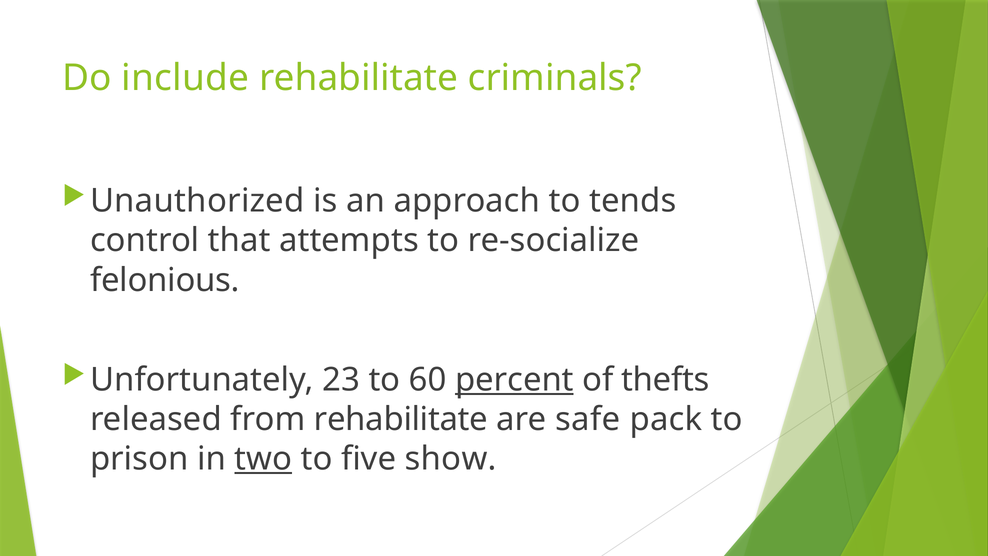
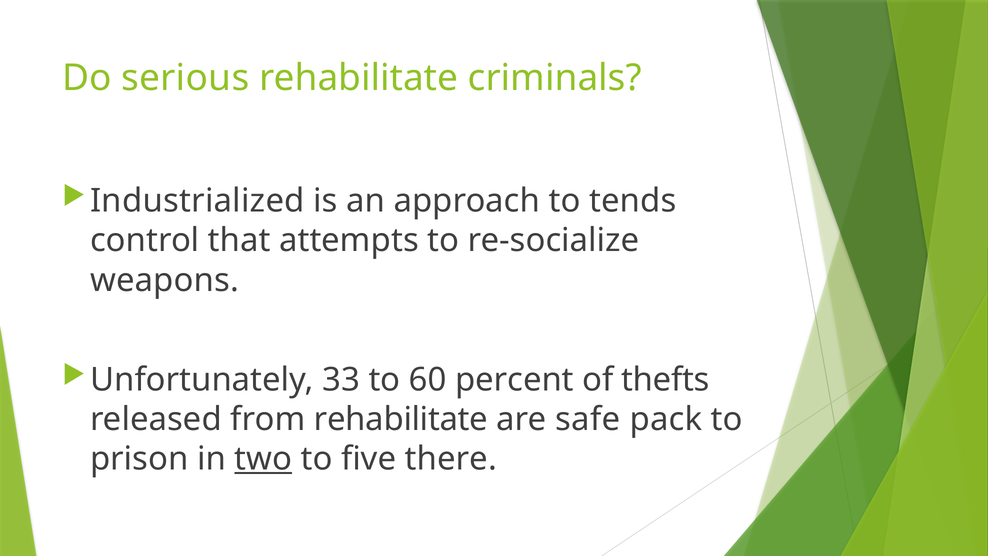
include: include -> serious (185, 78)
Unauthorized: Unauthorized -> Industrialized (197, 201)
felonious: felonious -> weapons (165, 280)
23: 23 -> 33 (341, 380)
percent underline: present -> none (514, 380)
show: show -> there (451, 459)
